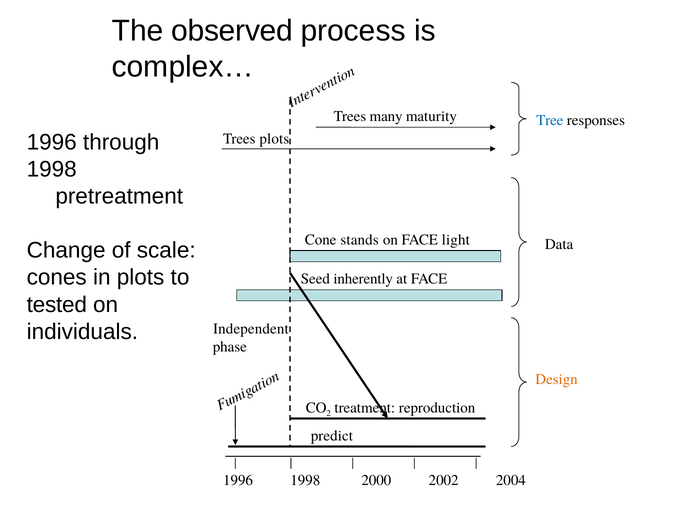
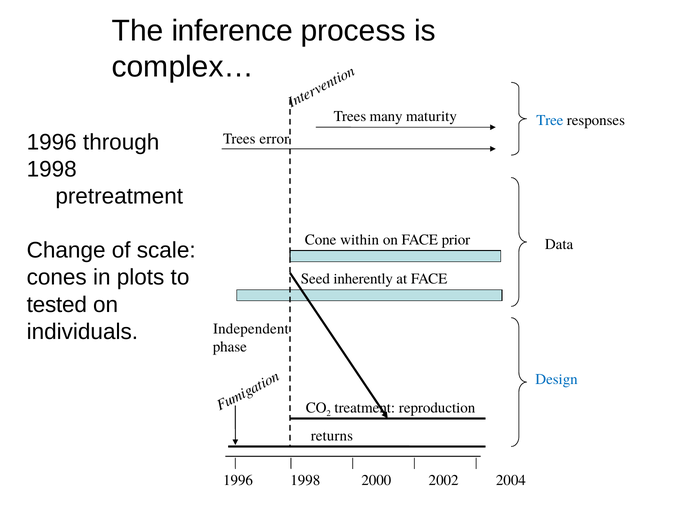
observed: observed -> inference (232, 31)
Trees plots: plots -> error (274, 139)
stands: stands -> within (360, 240)
light: light -> prior (456, 240)
Design colour: orange -> blue (557, 380)
predict: predict -> returns (332, 436)
